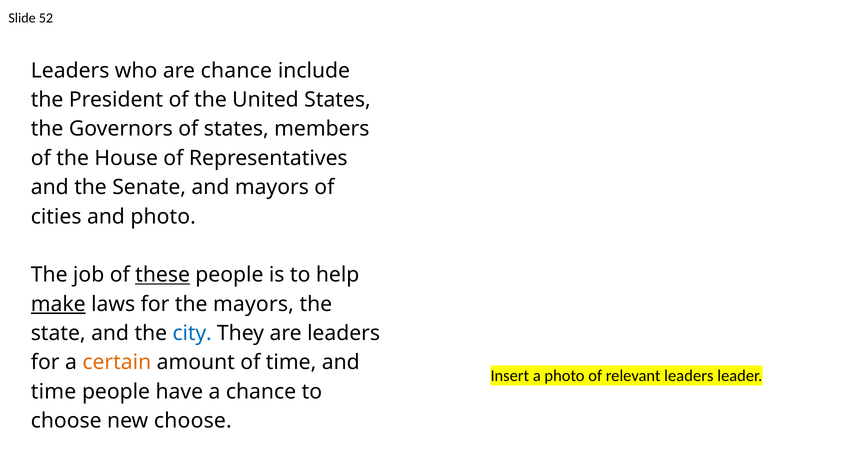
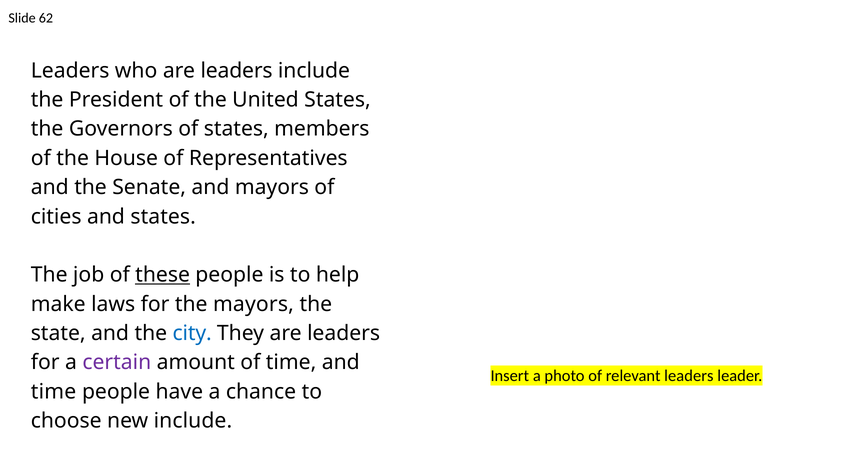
52: 52 -> 62 (46, 18)
who are chance: chance -> leaders (237, 71)
and photo: photo -> states (163, 216)
make underline: present -> none (58, 304)
certain colour: orange -> purple (117, 362)
new choose: choose -> include (193, 421)
